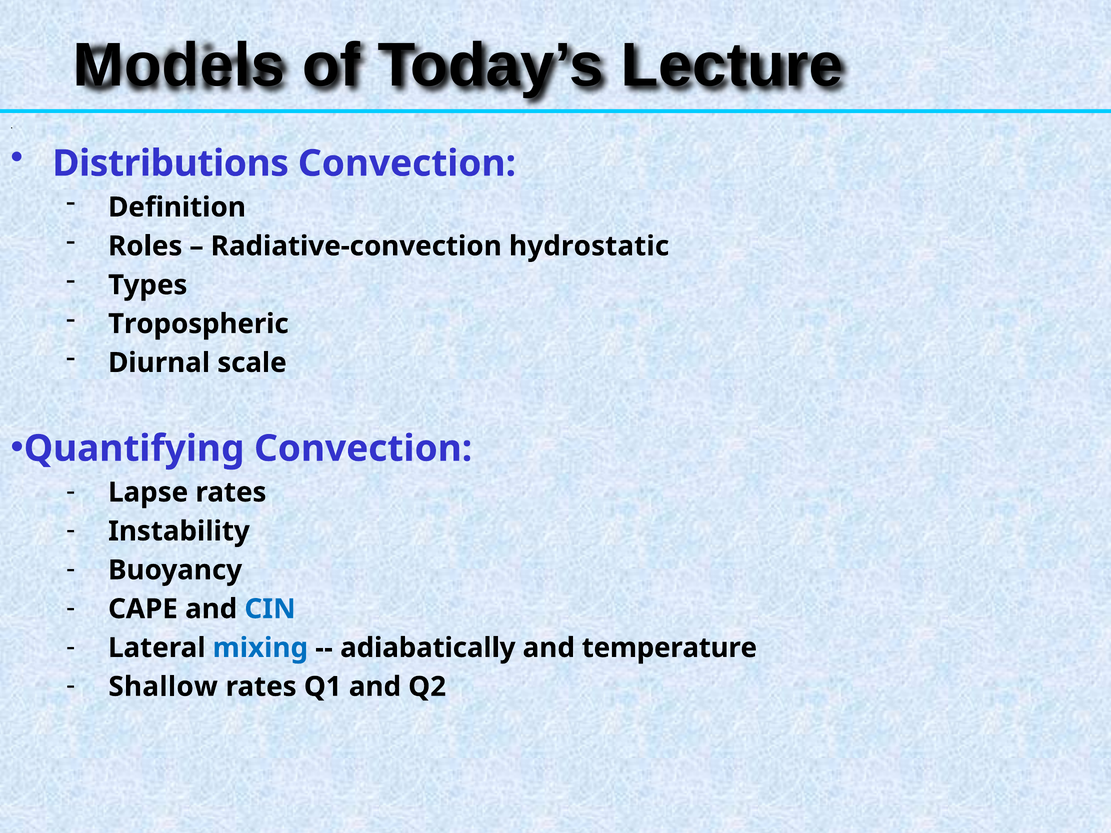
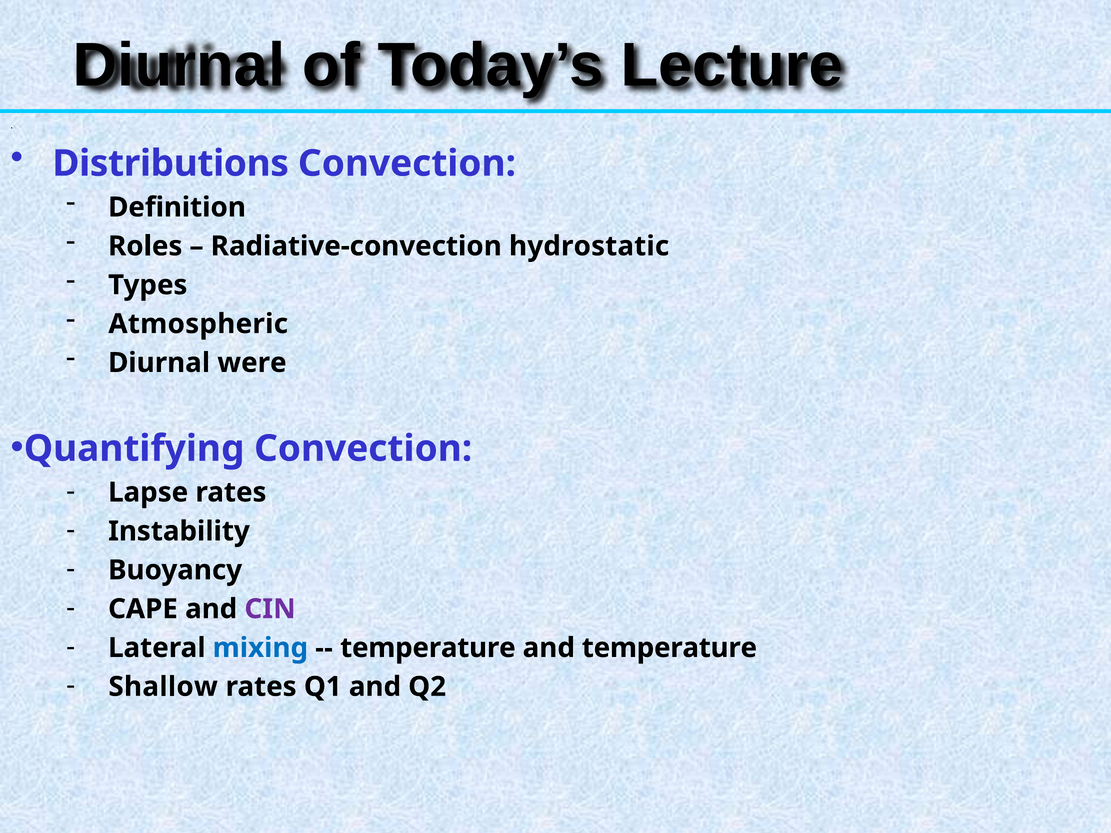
Models: Models -> Diurnal (179, 65)
Tropospheric: Tropospheric -> Atmospheric (198, 324)
scale: scale -> were (252, 363)
CIN colour: blue -> purple (270, 609)
adiabatically: adiabatically -> temperature (428, 648)
